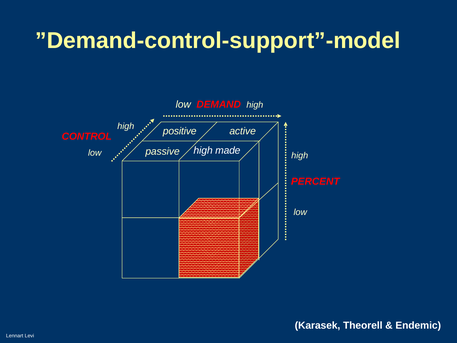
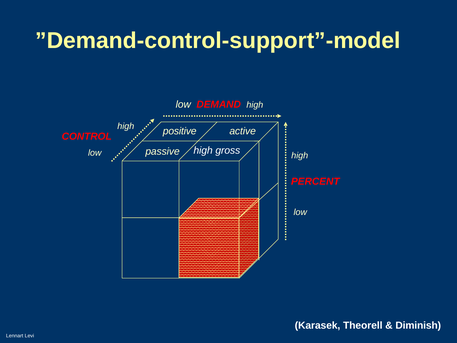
made: made -> gross (228, 150)
Endemic: Endemic -> Diminish (418, 325)
